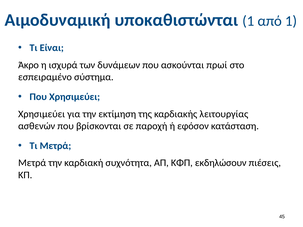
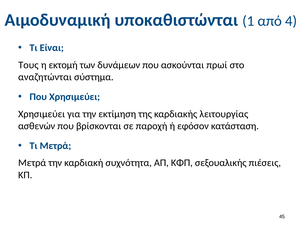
από 1: 1 -> 4 (291, 21)
Άκρο: Άκρο -> Τους (28, 65)
ισχυρά: ισχυρά -> εκτομή (63, 65)
εσπειραμένο: εσπειραμένο -> αναζητώνται (45, 77)
εκδηλώσουν: εκδηλώσουν -> σεξουαλικής (221, 163)
